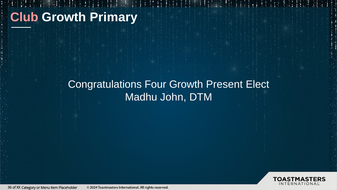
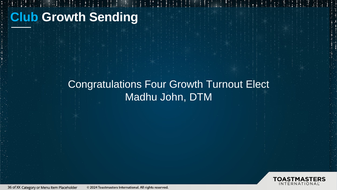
Club colour: pink -> light blue (24, 17)
Primary: Primary -> Sending (114, 17)
Present: Present -> Turnout (224, 84)
